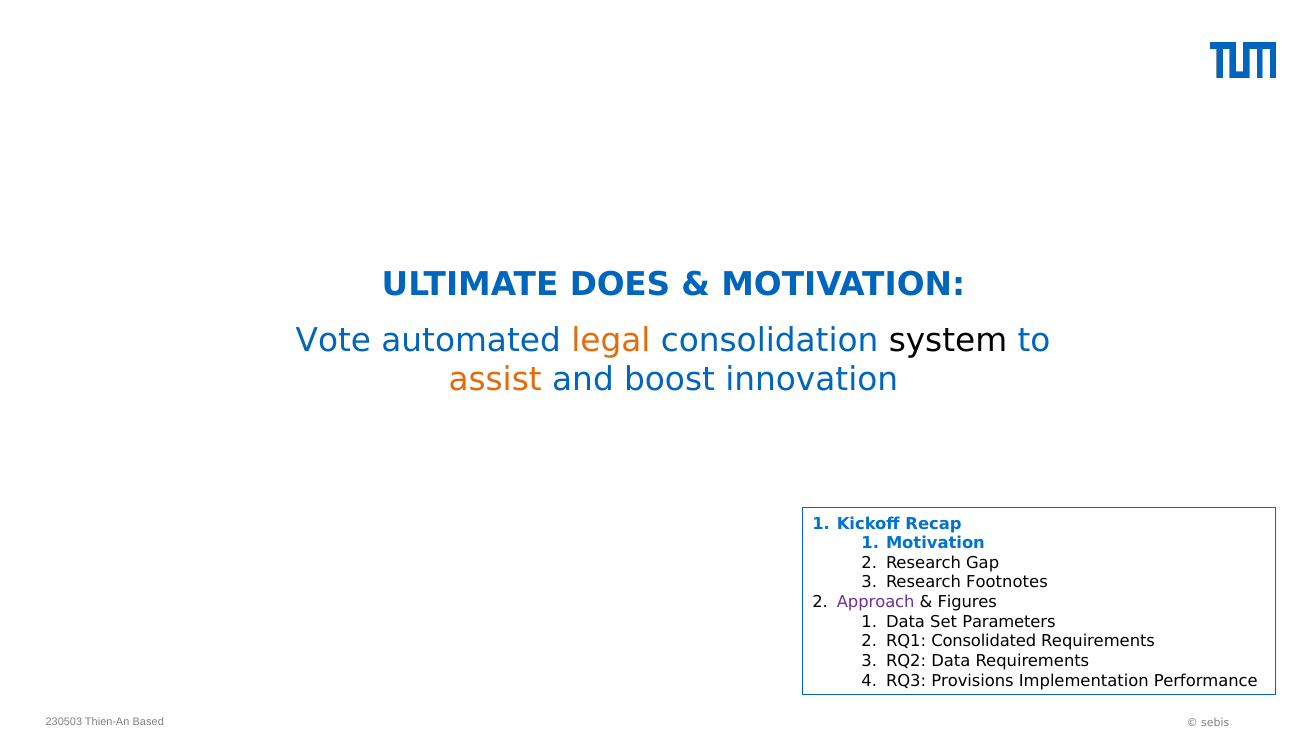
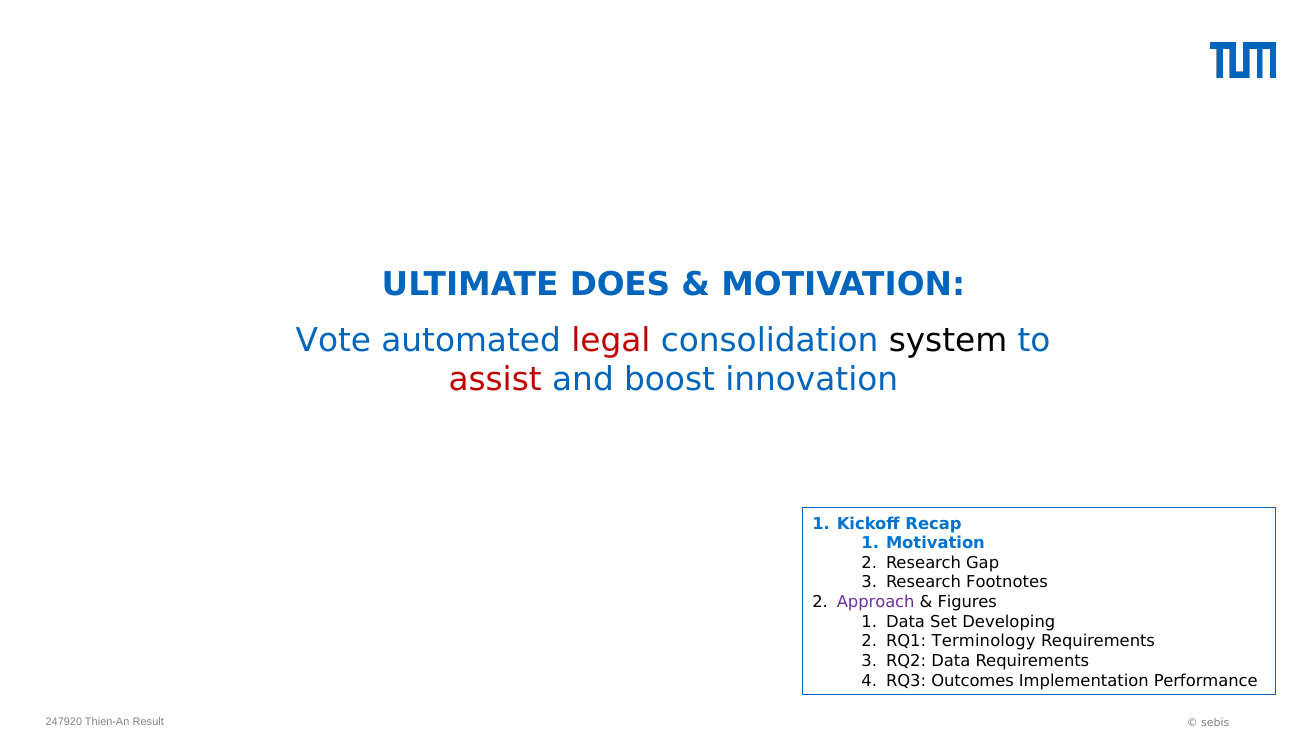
legal colour: orange -> red (611, 341)
assist colour: orange -> red (495, 380)
Parameters: Parameters -> Developing (1009, 622)
Consolidated: Consolidated -> Terminology (984, 642)
Provisions: Provisions -> Outcomes (973, 681)
230503: 230503 -> 247920 (64, 723)
Based: Based -> Result (148, 723)
